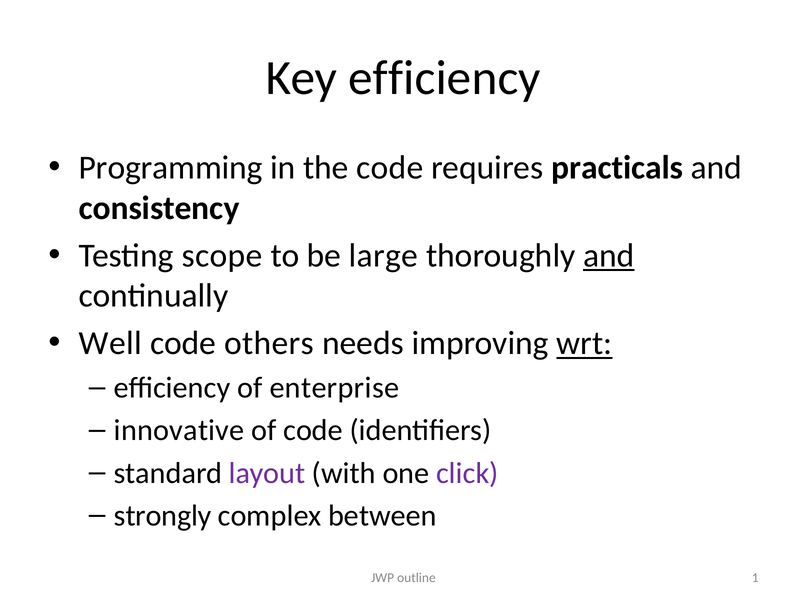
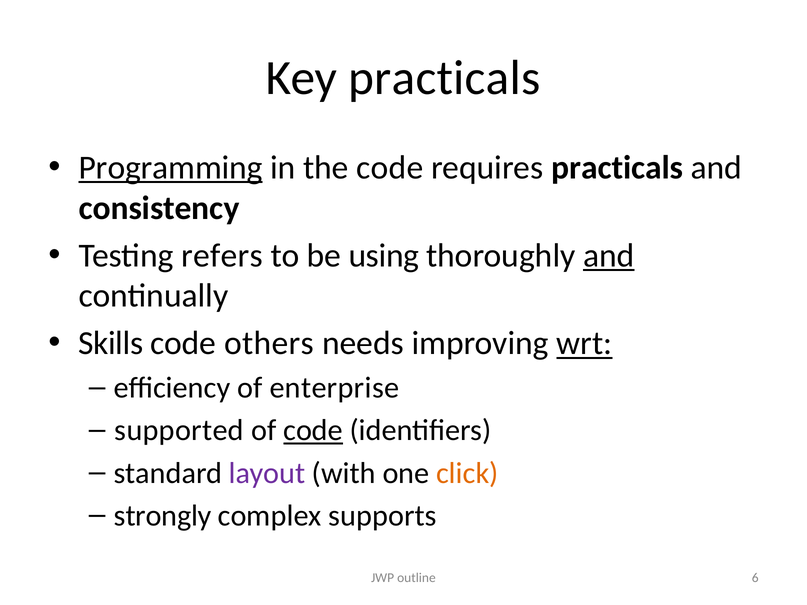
Key efficiency: efficiency -> practicals (444, 78)
Programming underline: none -> present (171, 168)
scope: scope -> refers (222, 256)
large: large -> using (384, 256)
Well: Well -> Skills (111, 344)
innovative: innovative -> supported (179, 431)
code underline: none -> present (313, 431)
click colour: purple -> orange (467, 473)
between: between -> supports (382, 516)
1: 1 -> 6 (755, 578)
